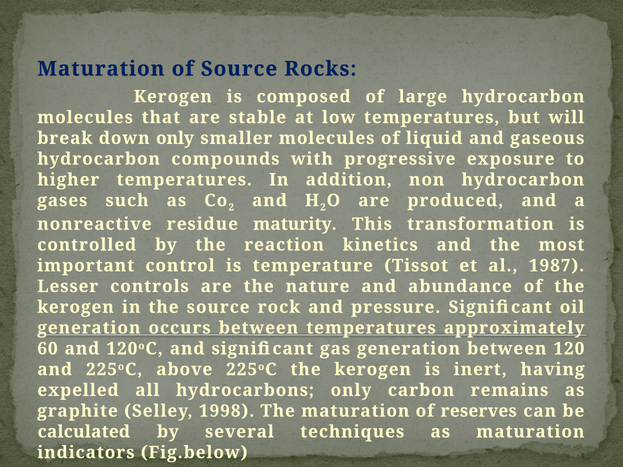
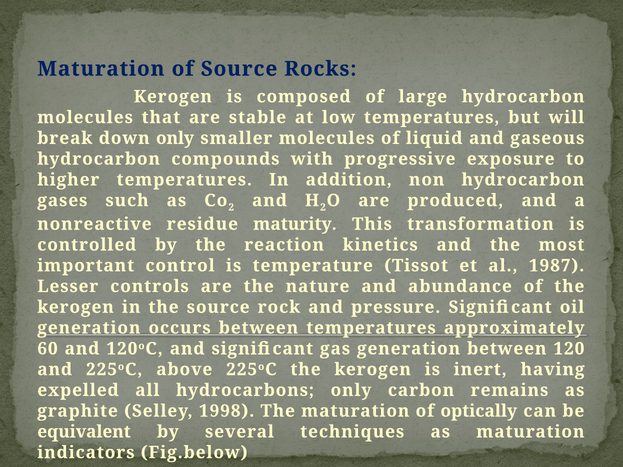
reserves: reserves -> optically (479, 411)
calculated: calculated -> equivalent (84, 432)
